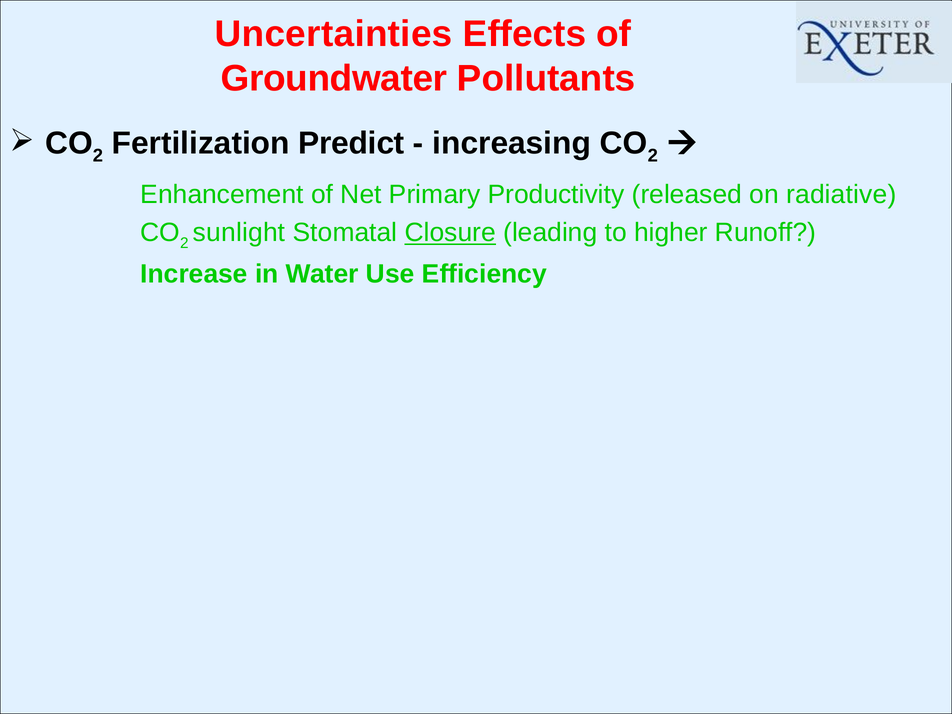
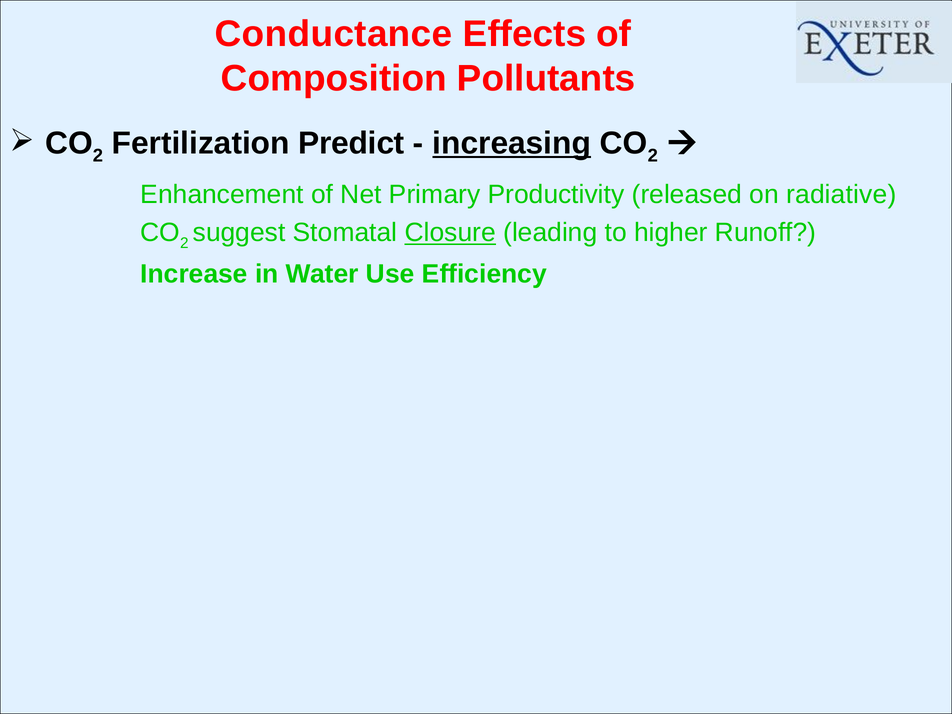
Uncertainties: Uncertainties -> Conductance (334, 34)
Groundwater: Groundwater -> Composition (334, 79)
increasing underline: none -> present (512, 143)
sunlight: sunlight -> suggest (239, 233)
